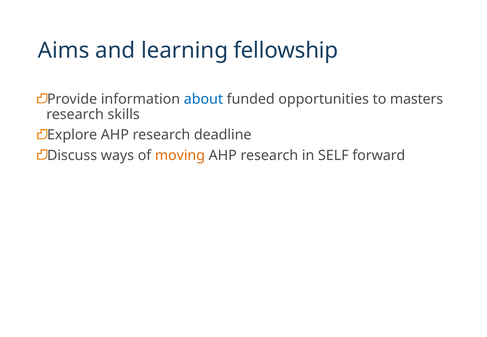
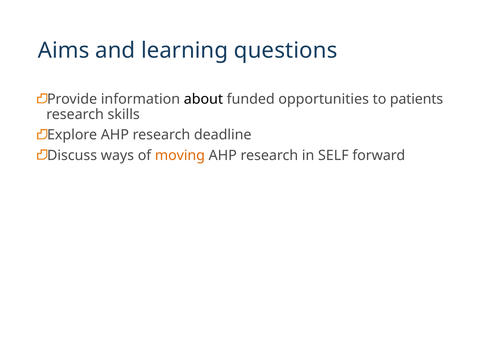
fellowship: fellowship -> questions (286, 50)
about colour: blue -> black (203, 99)
masters: masters -> patients (417, 99)
